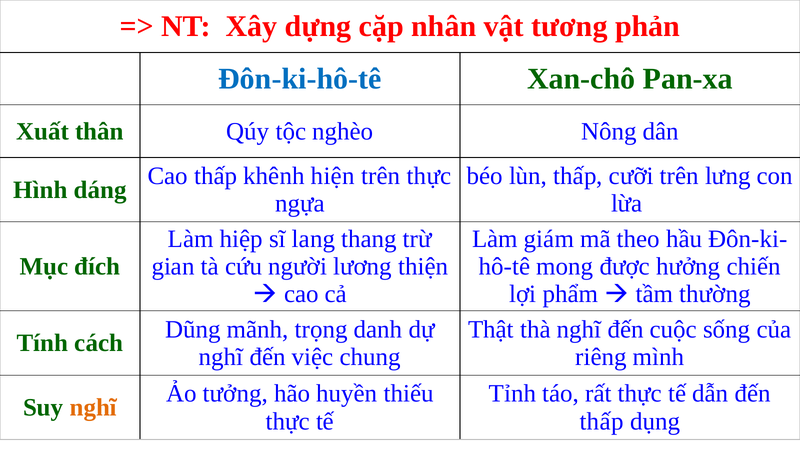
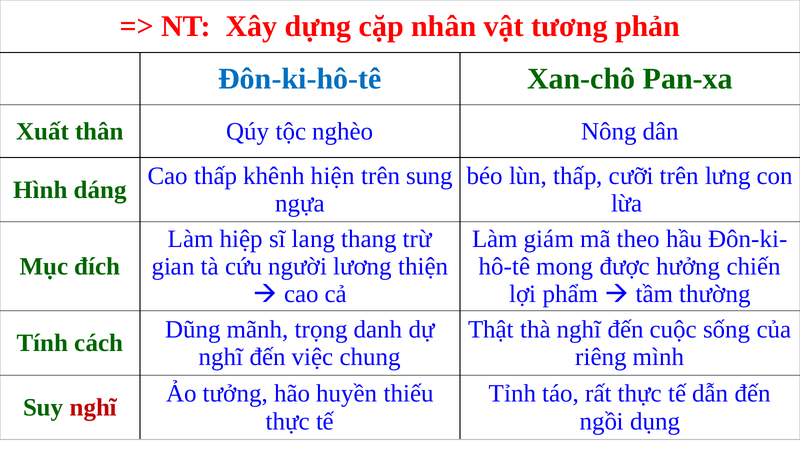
trên thực: thực -> sung (429, 176)
nghĩ colour: orange -> red (93, 407)
thấp: thấp -> ngồi (602, 421)
